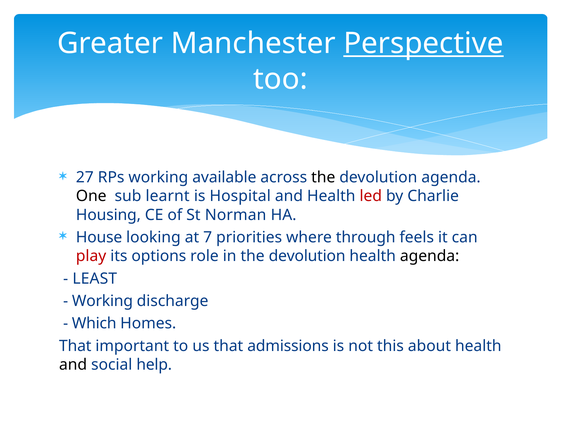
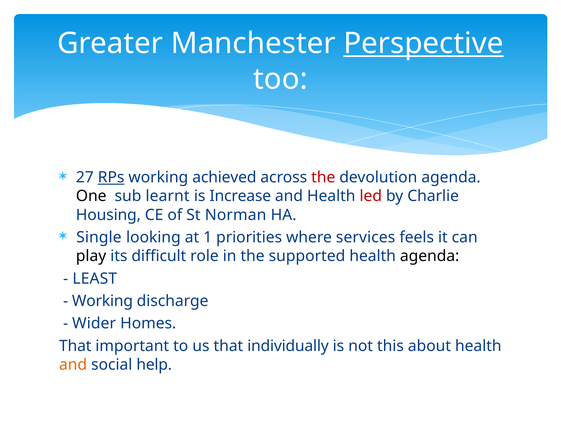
RPs underline: none -> present (111, 177)
available: available -> achieved (224, 177)
the colour: black -> red (323, 177)
Hospital: Hospital -> Increase (240, 196)
House: House -> Single (99, 237)
7: 7 -> 1 (208, 237)
through: through -> services (366, 237)
play colour: red -> black (91, 256)
options: options -> difficult (159, 256)
in the devolution: devolution -> supported (307, 256)
Which: Which -> Wider (94, 323)
admissions: admissions -> individually (288, 346)
and colour: black -> orange (73, 364)
